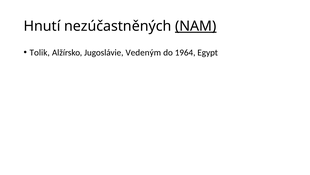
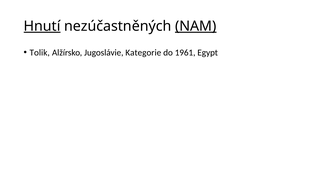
Hnutí underline: none -> present (42, 26)
Vedeným: Vedeným -> Kategorie (143, 52)
1964: 1964 -> 1961 (185, 52)
